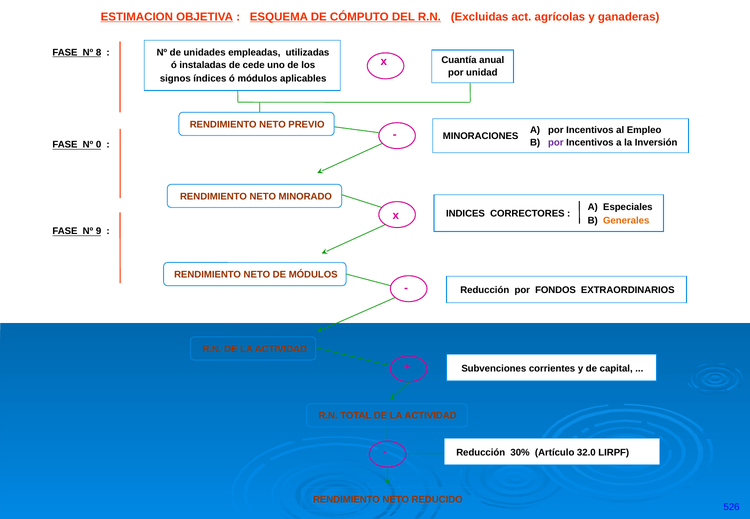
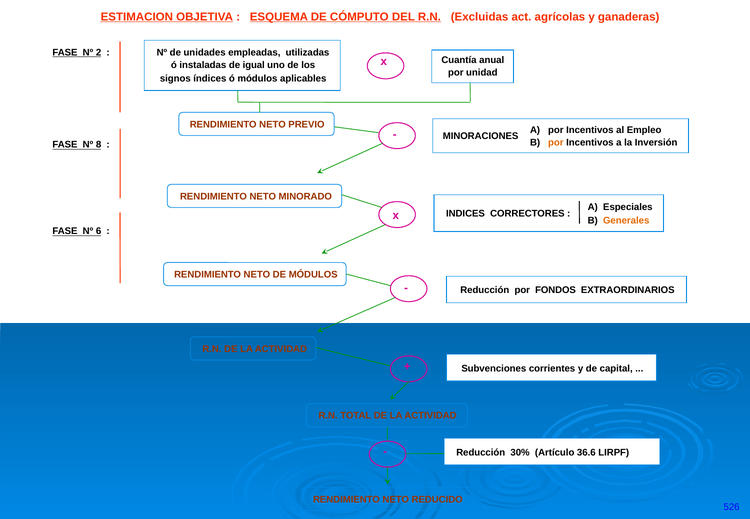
8: 8 -> 2 (99, 53)
cede: cede -> igual (254, 65)
por colour: purple -> orange (556, 143)
0: 0 -> 8 (99, 145)
9: 9 -> 6 (99, 231)
32.0: 32.0 -> 36.6 (586, 453)
